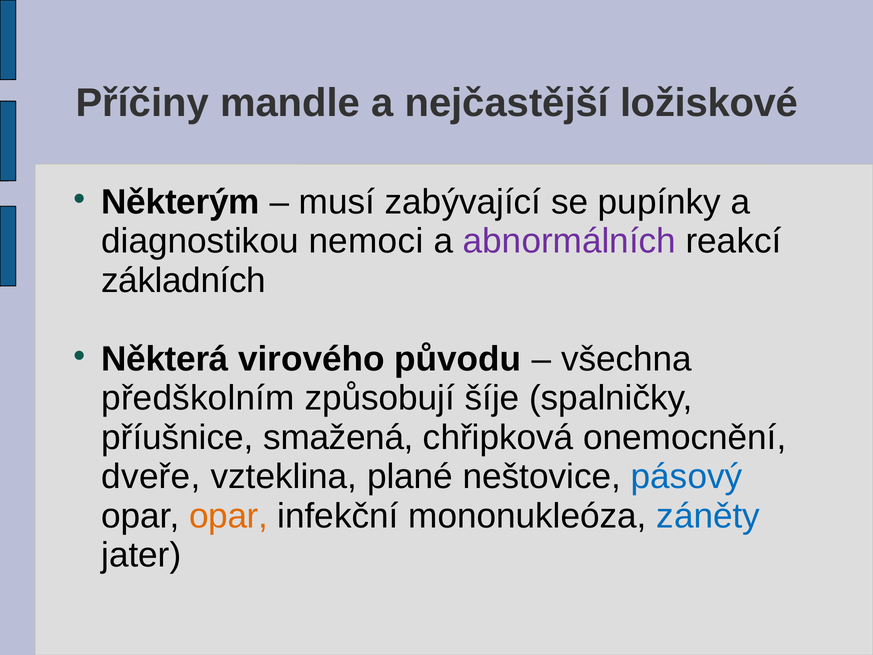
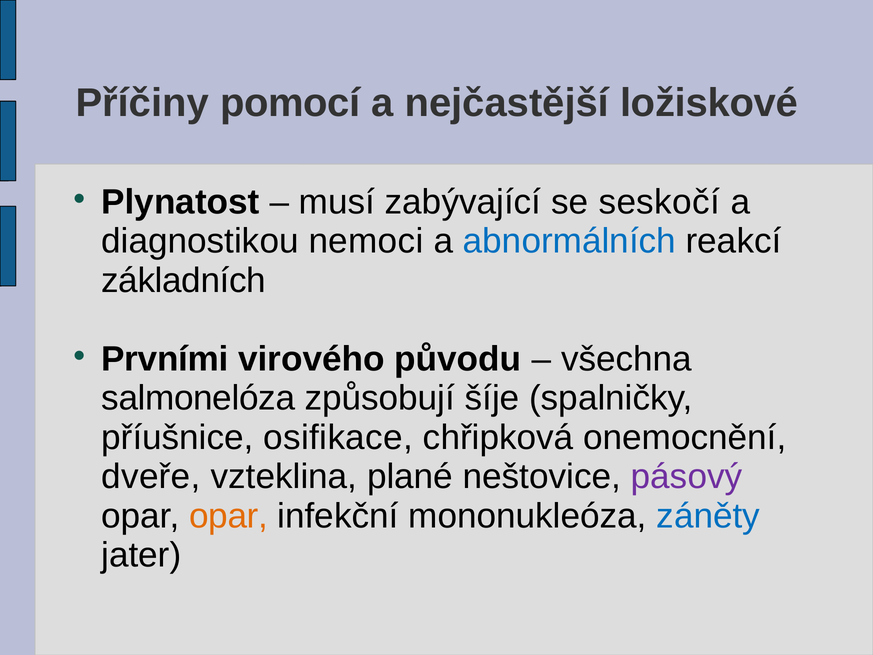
mandle: mandle -> pomocí (290, 103)
Některým: Některým -> Plynatost (180, 202)
pupínky: pupínky -> seskočí (659, 202)
abnormálních colour: purple -> blue (569, 241)
Některá: Některá -> Prvními (165, 359)
předškolním: předškolním -> salmonelóza (198, 398)
smažená: smažená -> osifikace (338, 437)
pásový colour: blue -> purple (687, 477)
